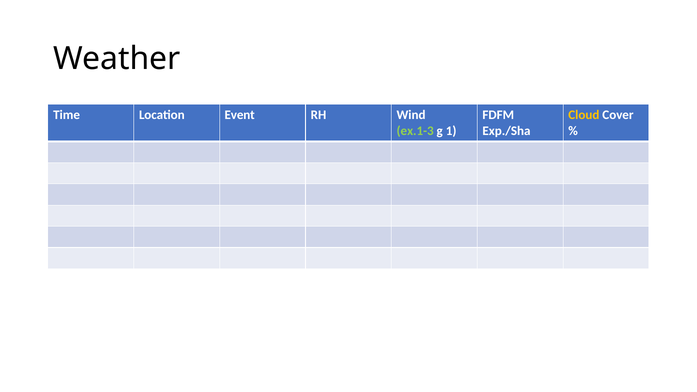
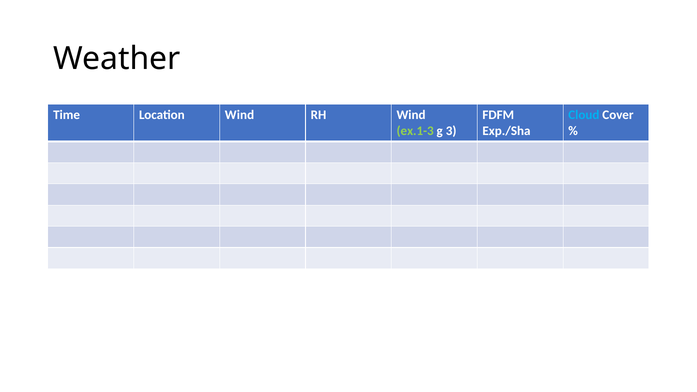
Location Event: Event -> Wind (240, 115)
Cloud colour: yellow -> light blue (584, 115)
1: 1 -> 3 (451, 131)
